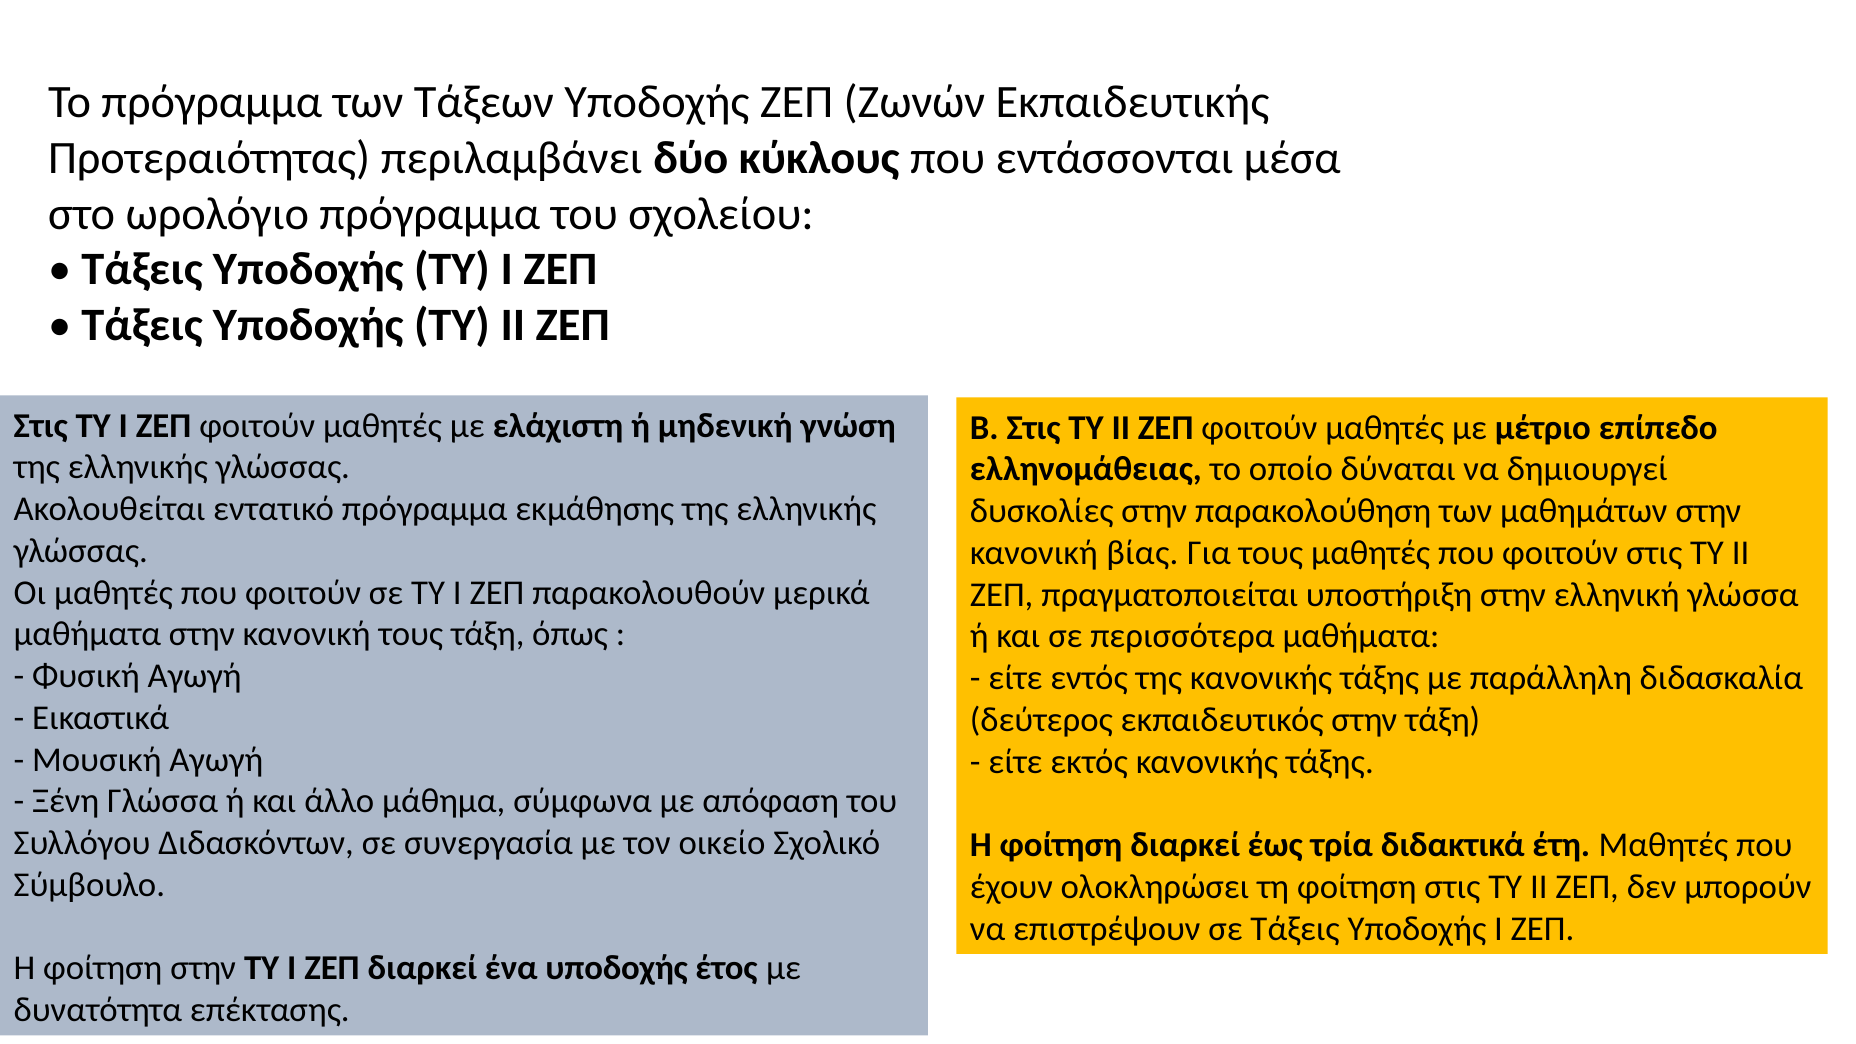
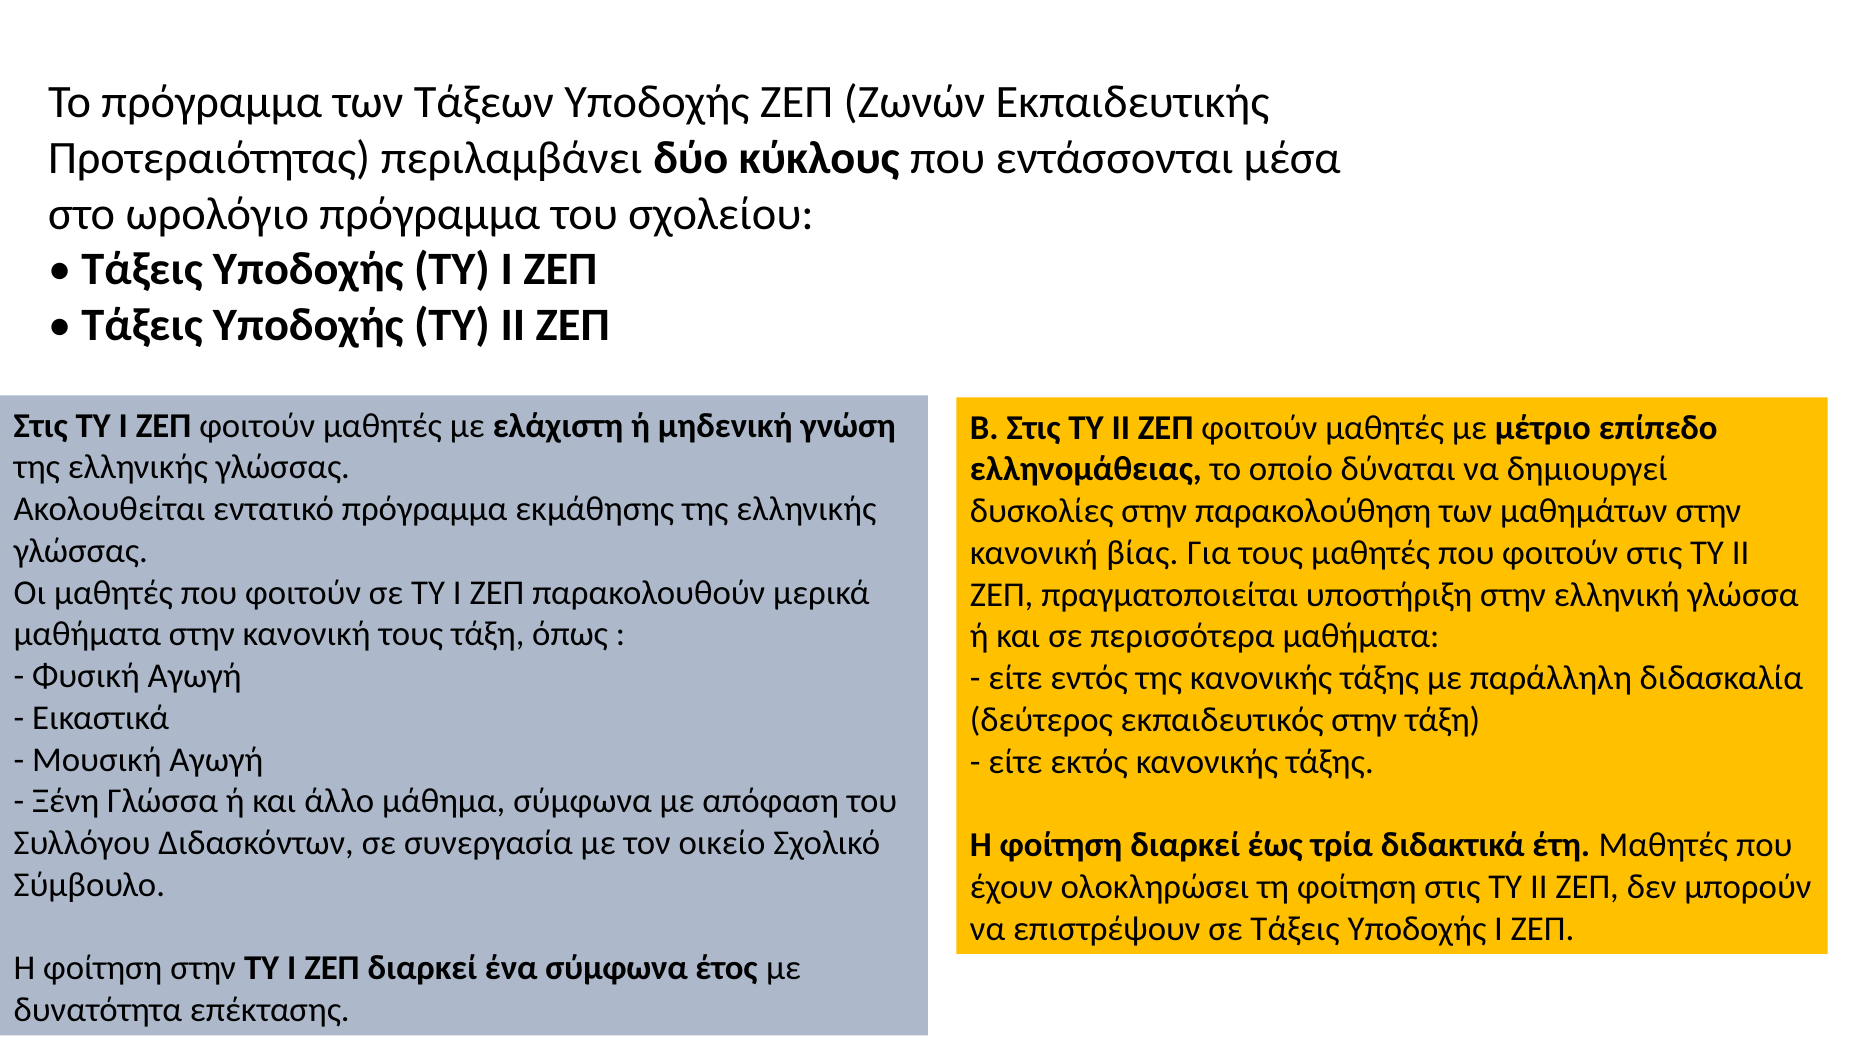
ένα υποδοχής: υποδοχής -> σύμφωνα (617, 968)
